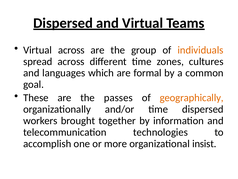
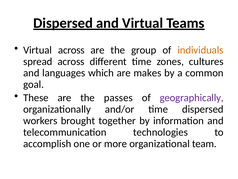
formal: formal -> makes (147, 73)
geographically colour: orange -> purple (192, 98)
insist: insist -> team (204, 143)
